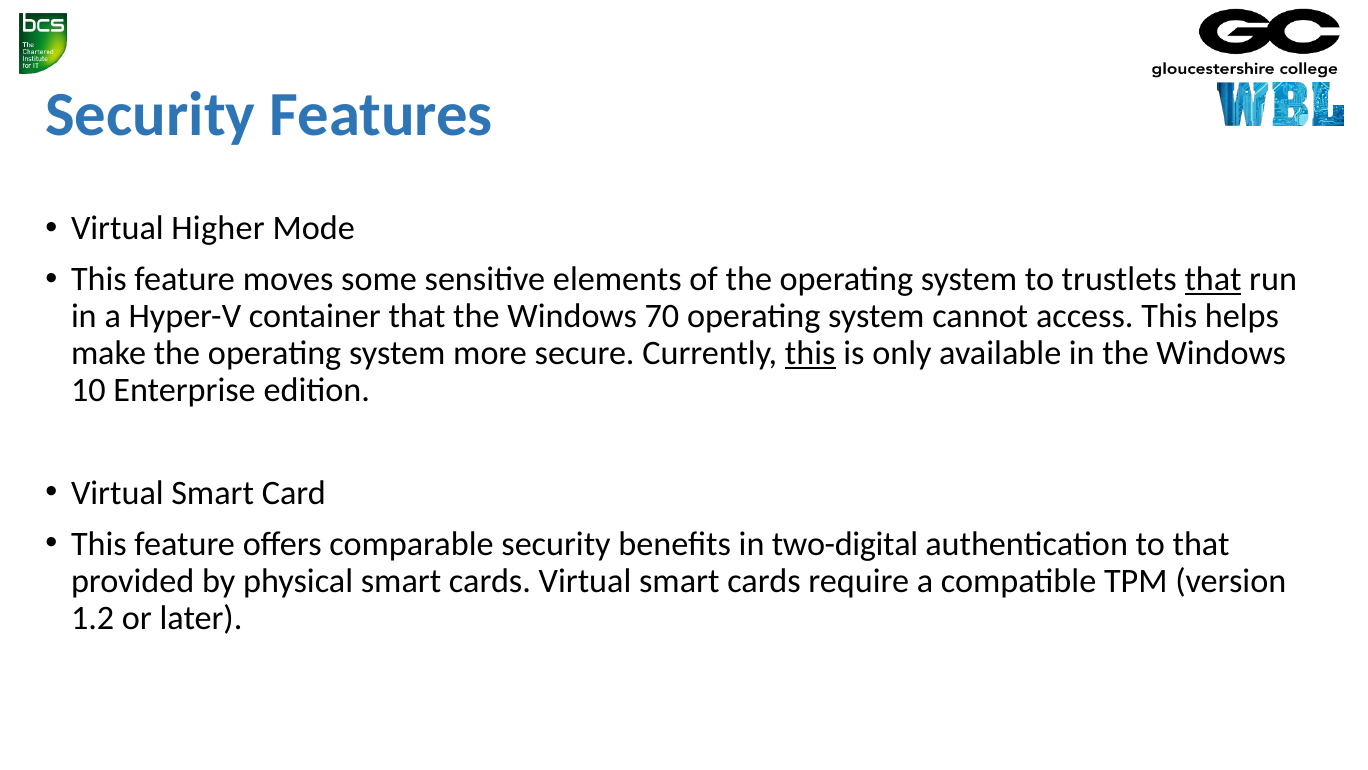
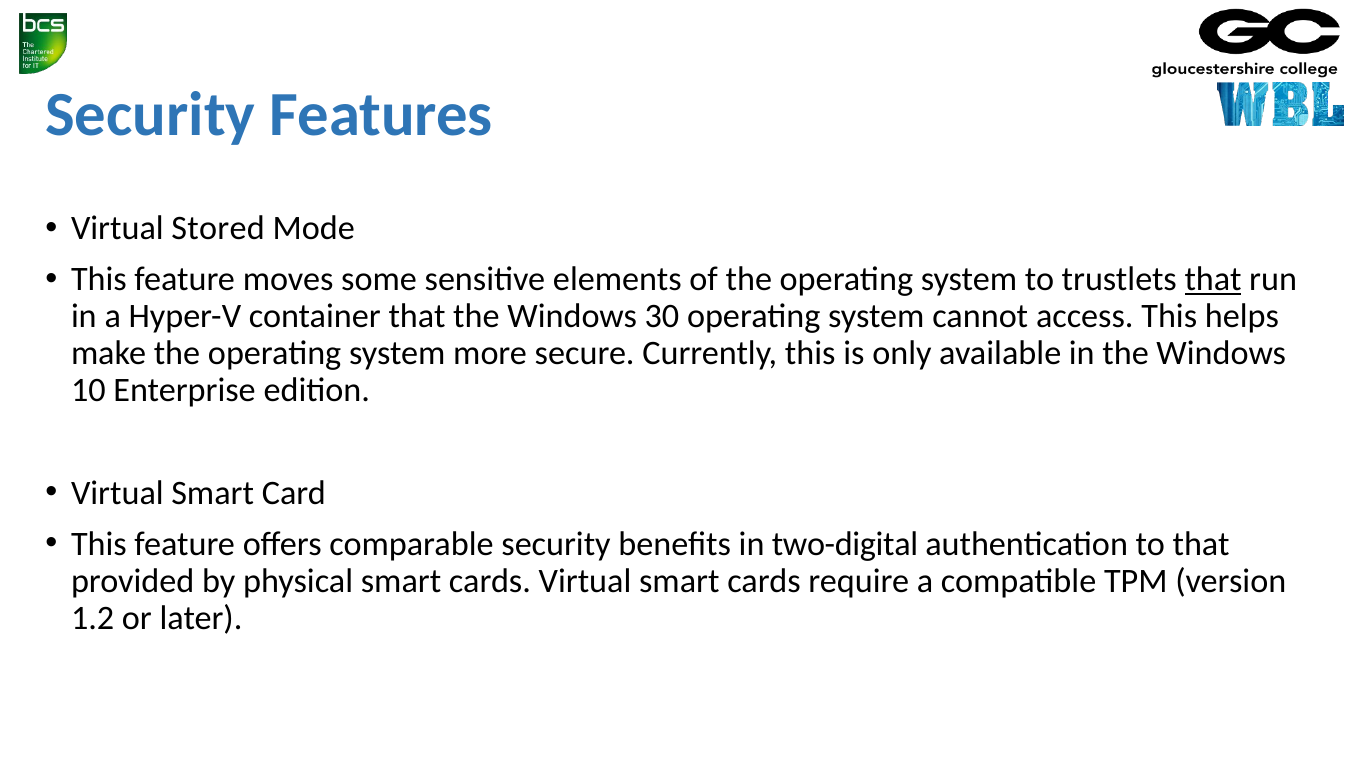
Higher: Higher -> Stored (218, 228)
70: 70 -> 30 (662, 316)
this underline: present -> none (810, 353)
